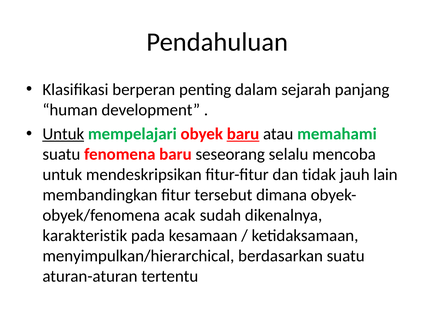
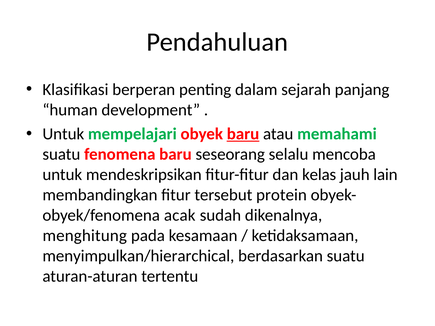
Untuk underline: present -> none (63, 134)
tidak: tidak -> kelas (319, 175)
dimana: dimana -> protein (281, 195)
karakteristik: karakteristik -> menghitung (85, 236)
